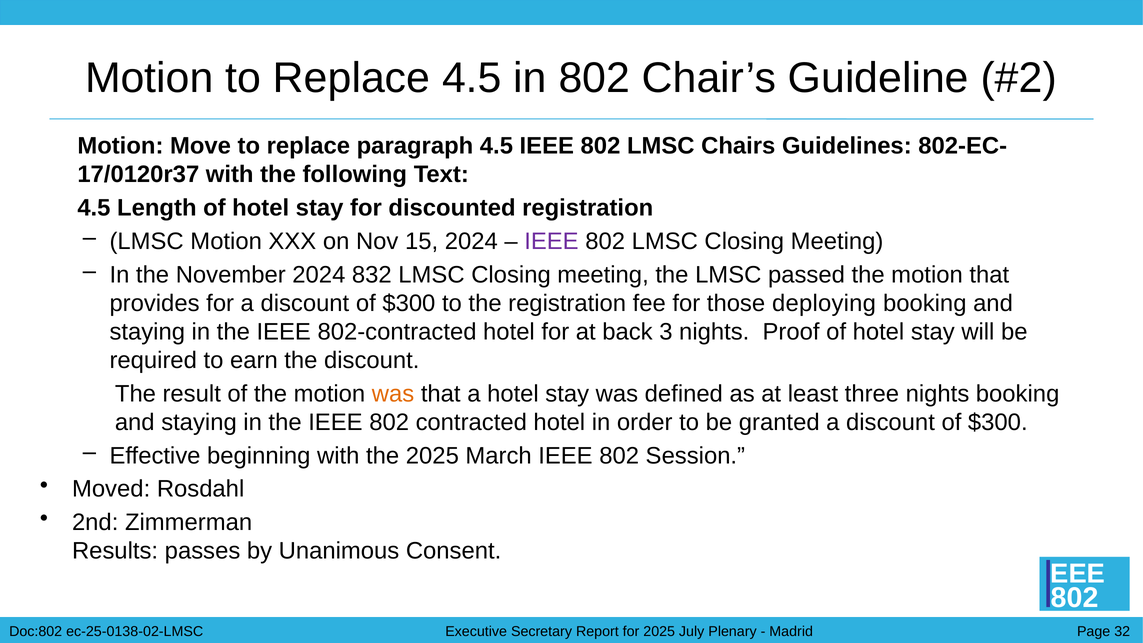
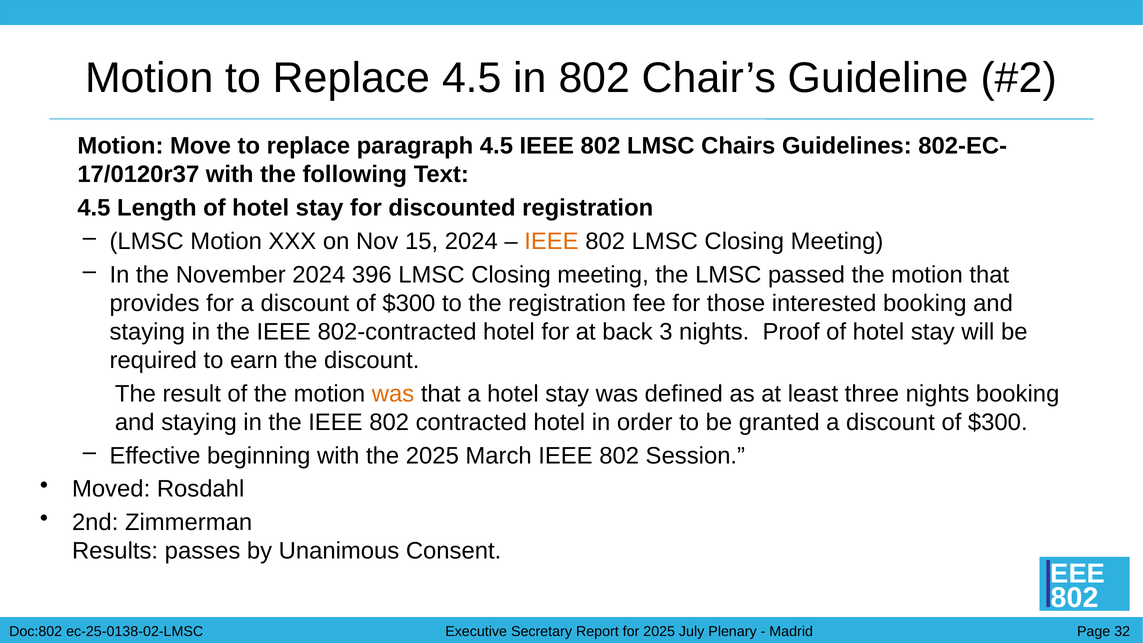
IEEE colour: purple -> orange (551, 241)
832: 832 -> 396 (372, 275)
deploying: deploying -> interested (824, 303)
